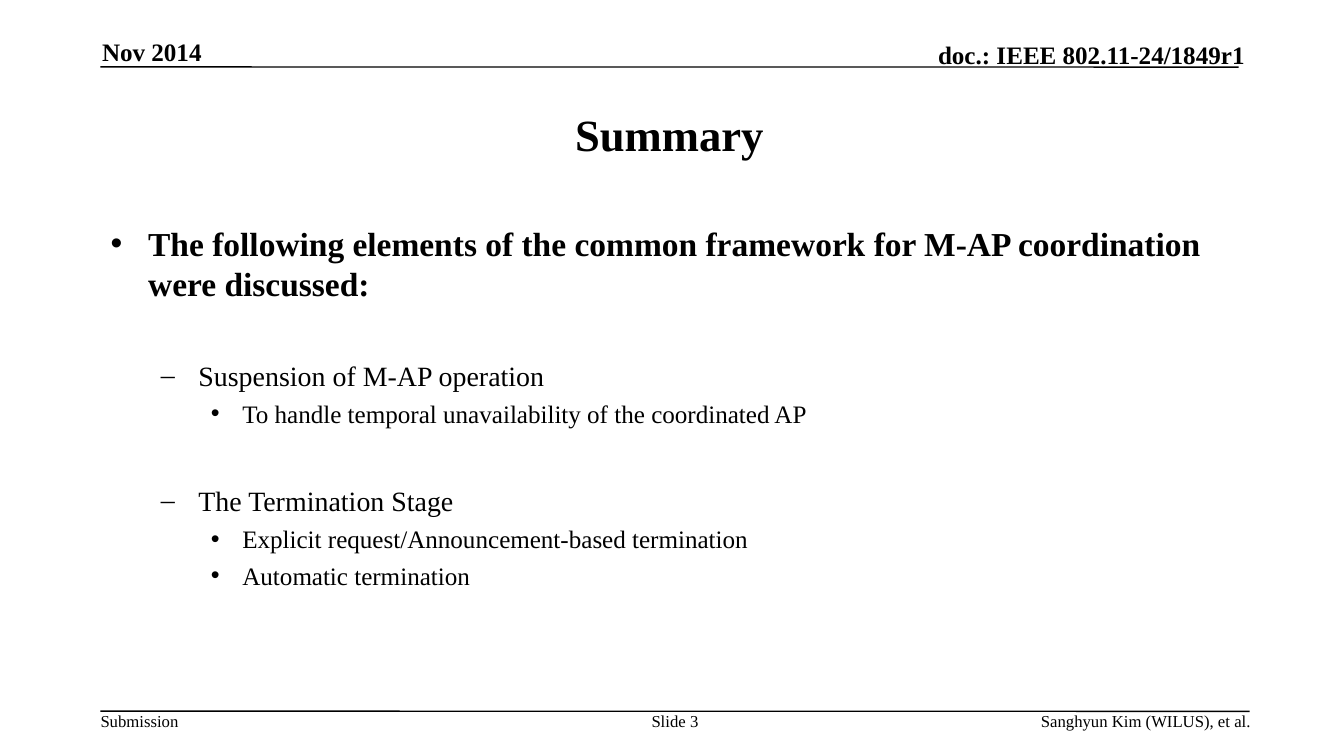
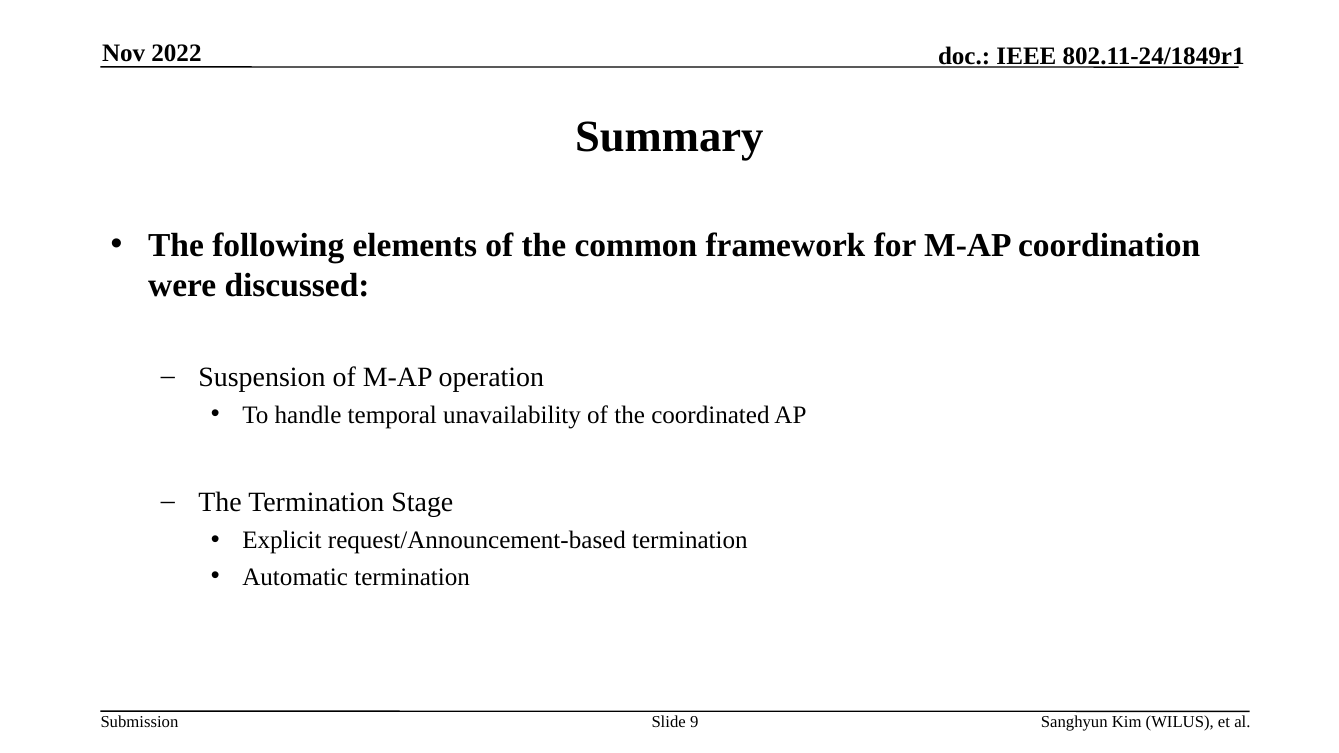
2014: 2014 -> 2022 (176, 53)
3: 3 -> 9 (694, 722)
